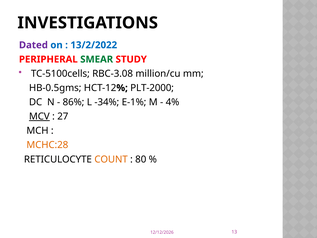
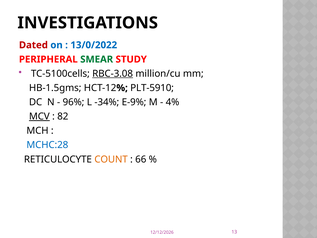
Dated colour: purple -> red (33, 45)
13/2/2022: 13/2/2022 -> 13/0/2022 (94, 45)
RBC-3.08 underline: none -> present (113, 74)
HB-0.5gms: HB-0.5gms -> HB-1.5gms (55, 88)
PLT-2000: PLT-2000 -> PLT-5910 (152, 88)
86%: 86% -> 96% (73, 102)
E-1%: E-1% -> E-9% (134, 102)
27: 27 -> 82 (63, 116)
MCHC:28 colour: orange -> blue (47, 145)
80: 80 -> 66 (141, 159)
